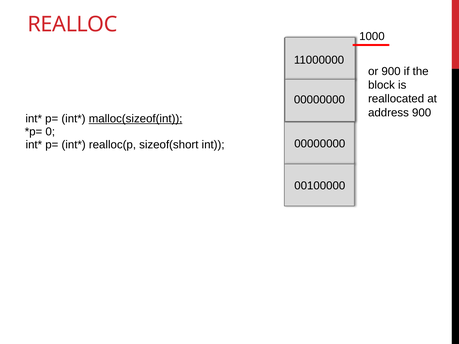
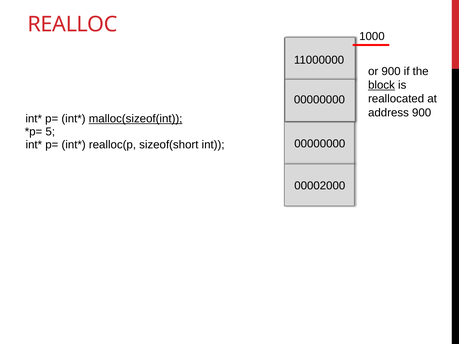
block underline: none -> present (382, 85)
0: 0 -> 5 (50, 132)
00100000: 00100000 -> 00002000 (320, 186)
